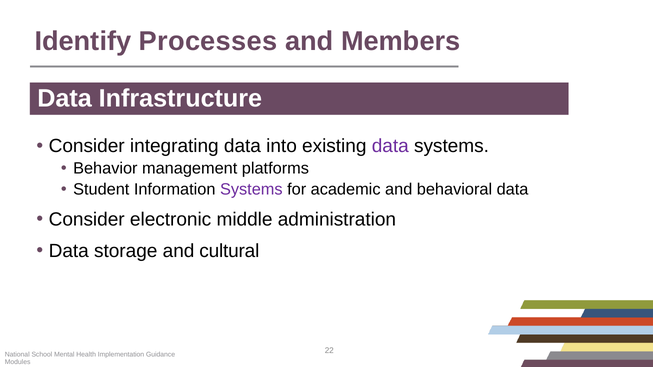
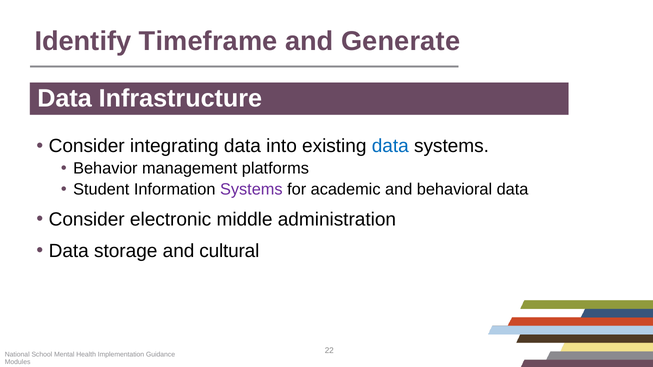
Processes: Processes -> Timeframe (208, 41)
Members: Members -> Generate (401, 41)
data colour: purple -> blue (390, 146)
